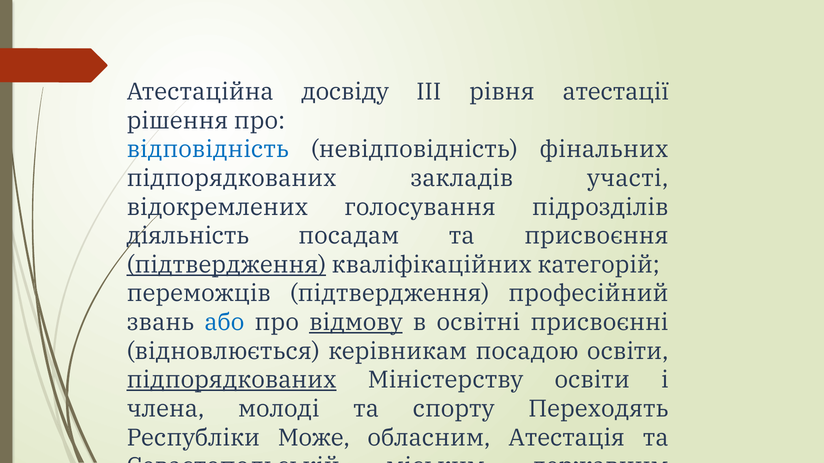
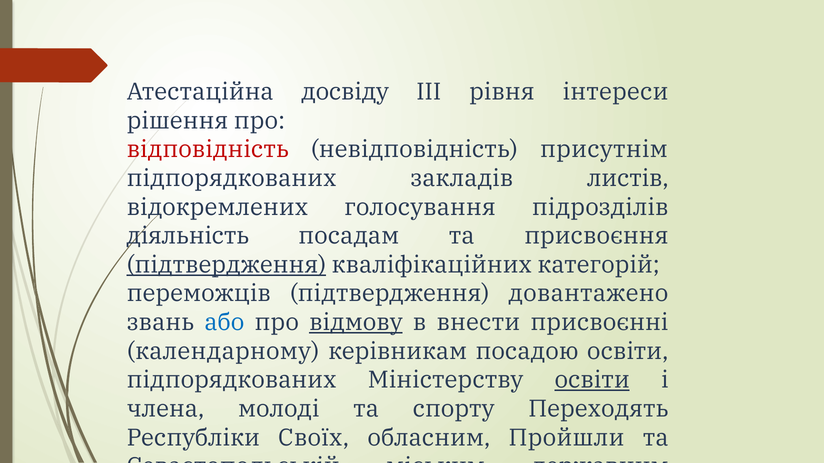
атестації: атестації -> інтереси (616, 92)
відповідність colour: blue -> red (208, 150)
фінальних: фінальних -> присутнім (604, 150)
участі: участі -> листів (628, 178)
професійний: професійний -> довантажено (588, 294)
освітні: освітні -> внести (478, 323)
відновлюється: відновлюється -> календарному (223, 352)
підпорядкованих underline: present -> none (232, 380)
освіти underline: none -> present (592, 380)
Може: Може -> Своїх (314, 438)
Атестація: Атестація -> Пройшли (566, 438)
